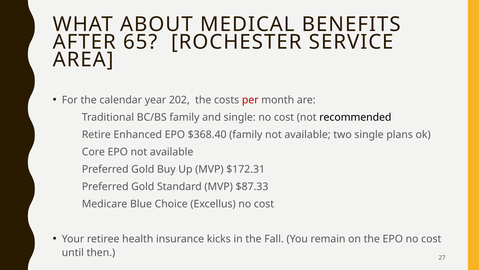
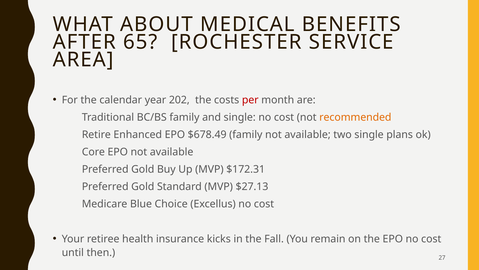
recommended colour: black -> orange (355, 117)
$368.40: $368.40 -> $678.49 (207, 134)
$87.33: $87.33 -> $27.13 (252, 186)
